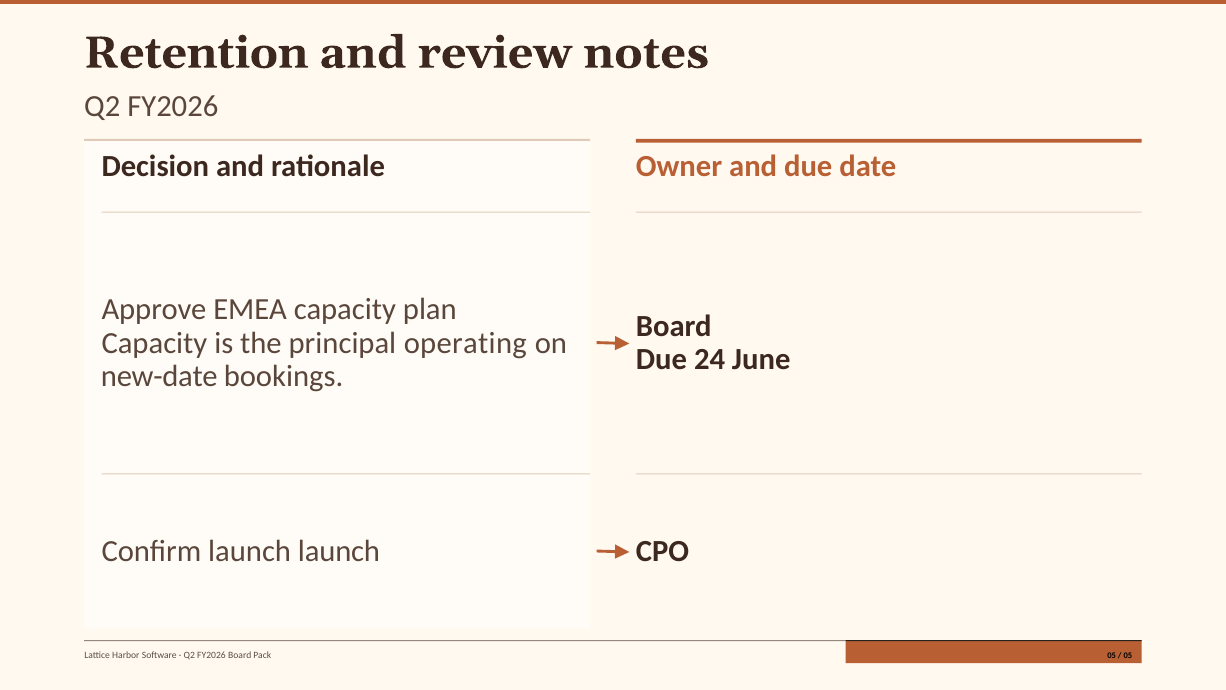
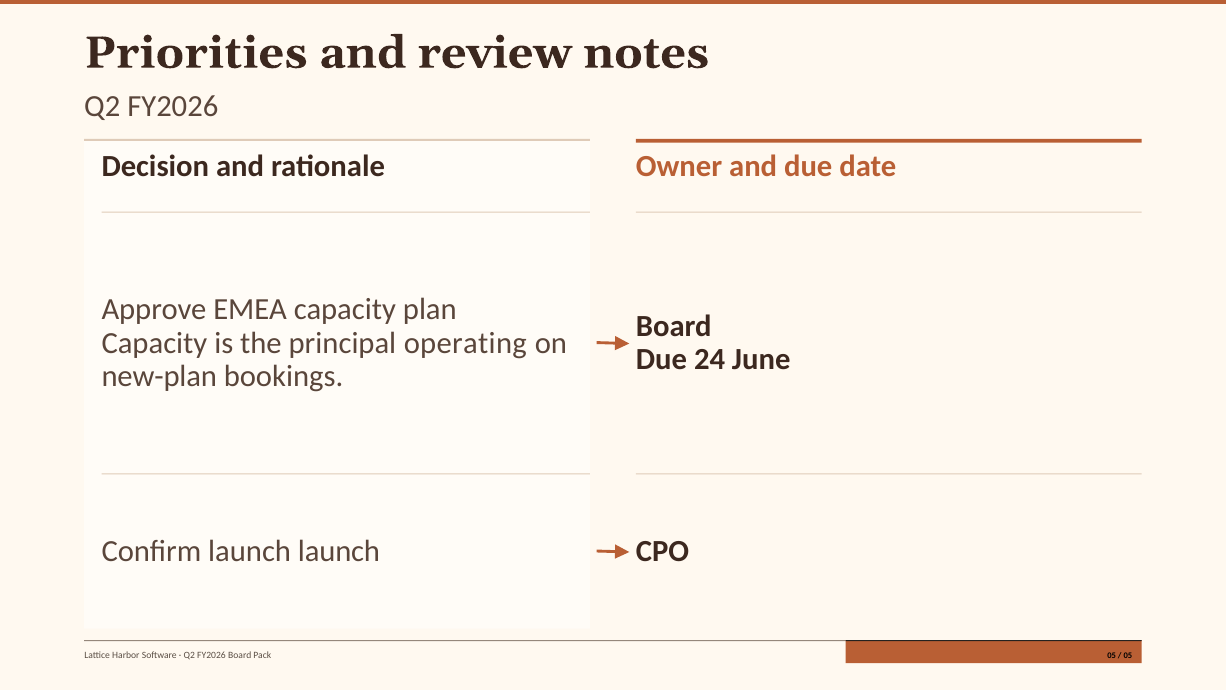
Retention: Retention -> Priorities (196, 53)
new-date: new-date -> new-plan (159, 376)
